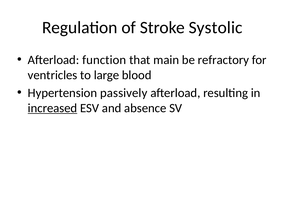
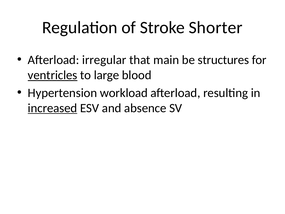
Systolic: Systolic -> Shorter (216, 28)
function: function -> irregular (104, 60)
refractory: refractory -> structures (223, 60)
ventricles underline: none -> present (53, 75)
passively: passively -> workload (124, 93)
